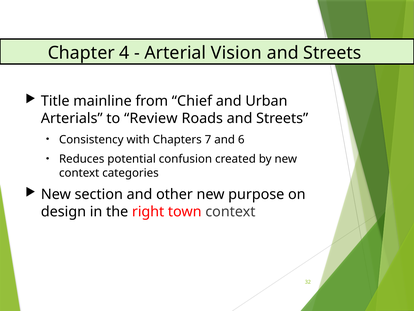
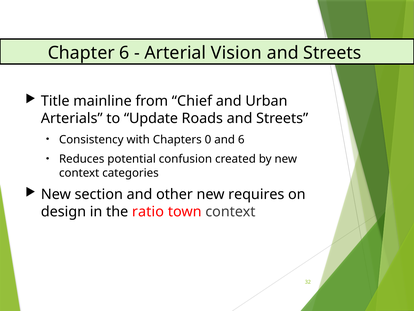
Chapter 4: 4 -> 6 (124, 53)
Review: Review -> Update (151, 118)
7: 7 -> 0 (208, 139)
purpose: purpose -> requires (256, 194)
right: right -> ratio (148, 211)
